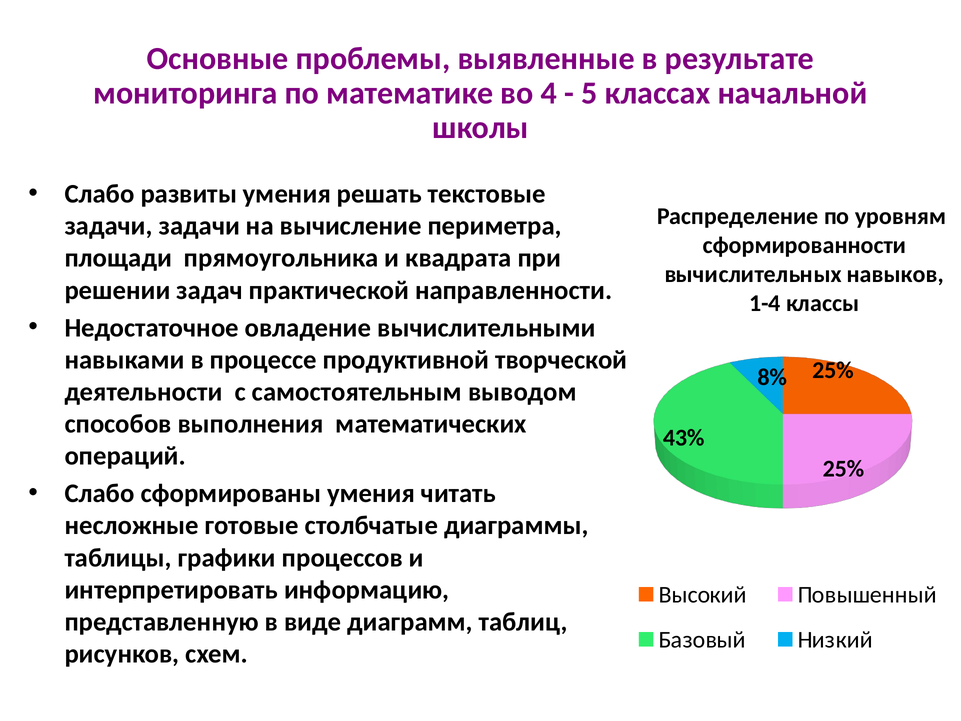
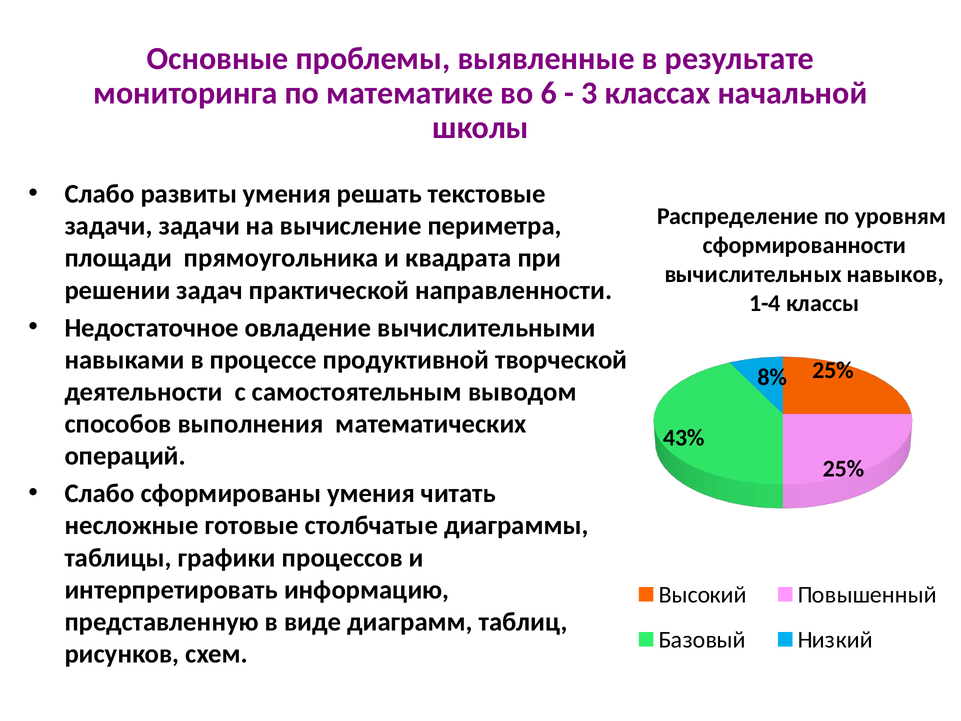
4: 4 -> 6 (549, 93)
5: 5 -> 3 (589, 93)
